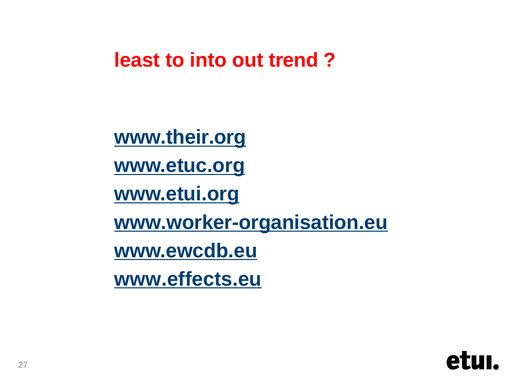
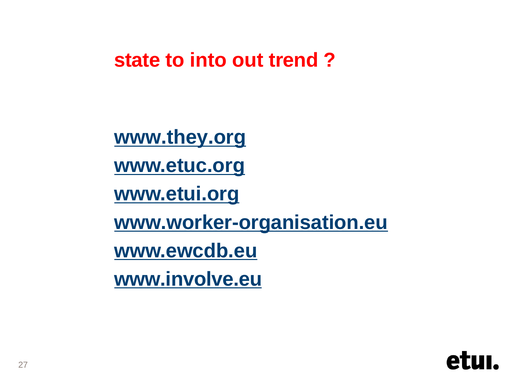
least: least -> state (137, 60)
www.their.org: www.their.org -> www.they.org (180, 137)
www.effects.eu: www.effects.eu -> www.involve.eu (188, 279)
